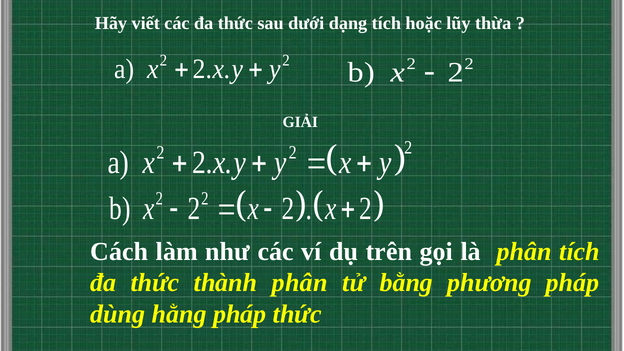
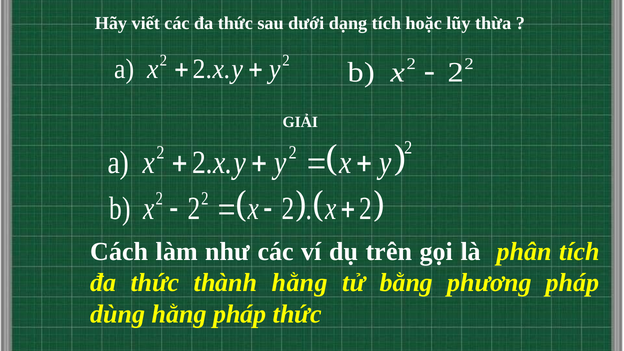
thành phân: phân -> hằng (300, 283)
